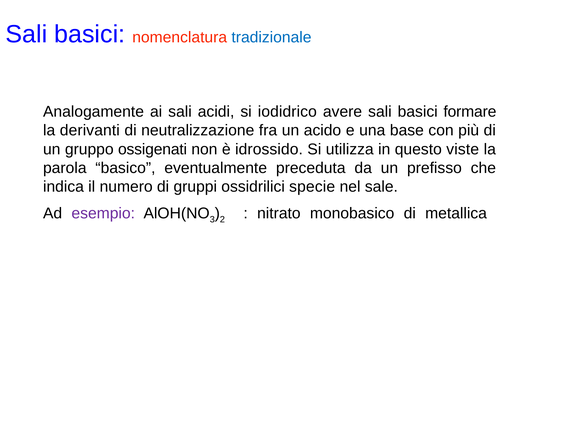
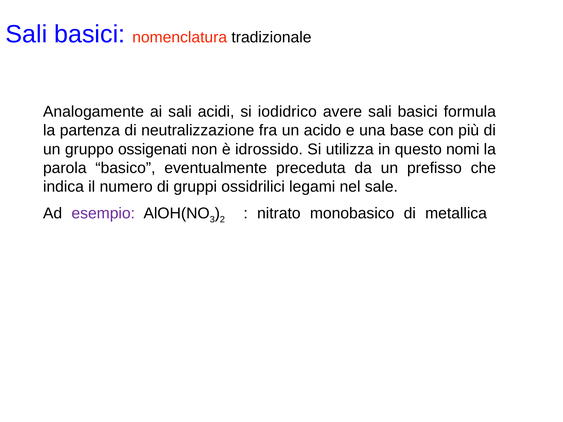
tradizionale colour: blue -> black (271, 37)
formare: formare -> formula (470, 112)
derivanti: derivanti -> partenza (90, 131)
viste: viste -> nomi (463, 149)
specie: specie -> legami (312, 187)
